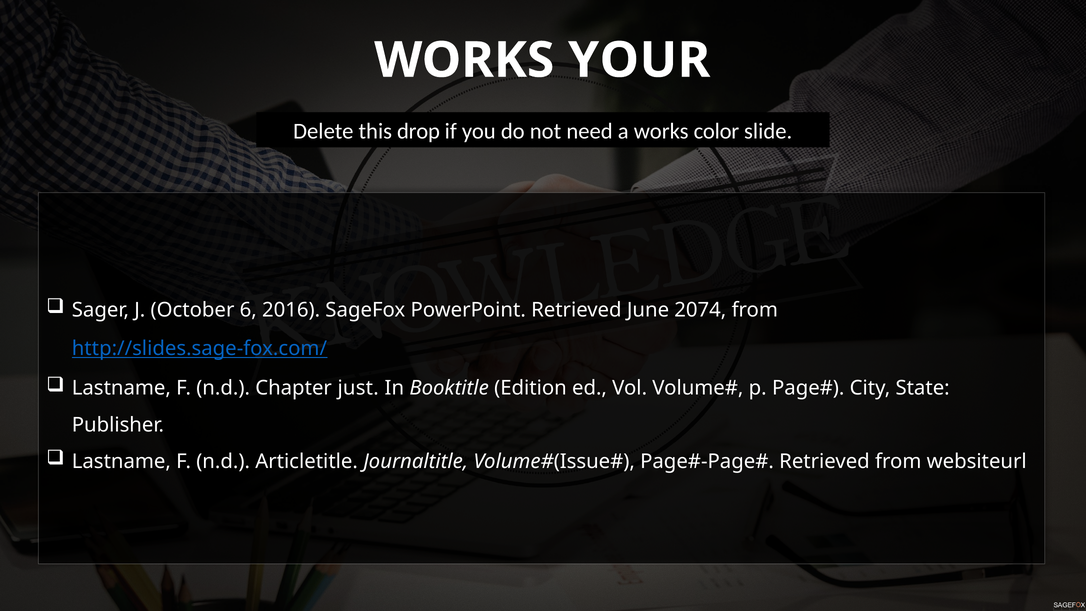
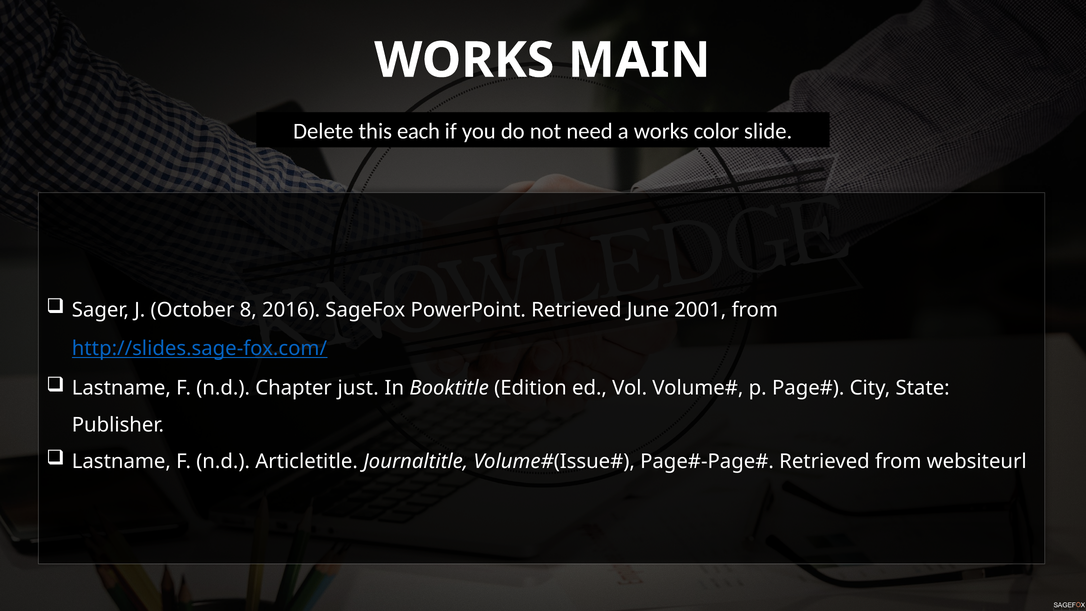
YOUR: YOUR -> MAIN (639, 60)
drop: drop -> each (419, 131)
6: 6 -> 8 (248, 310)
2074: 2074 -> 2001 (700, 310)
